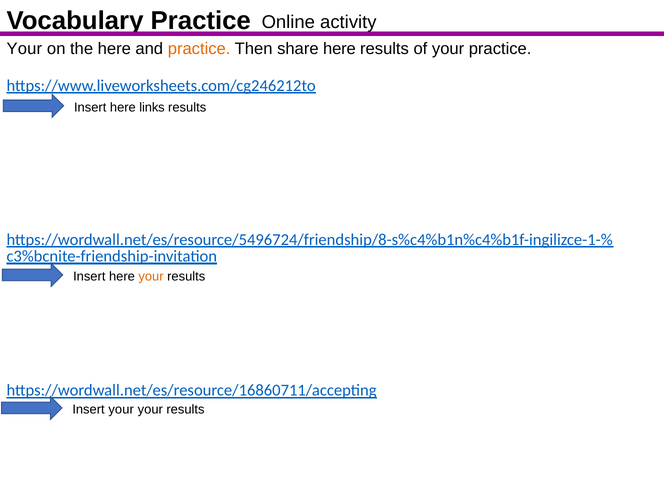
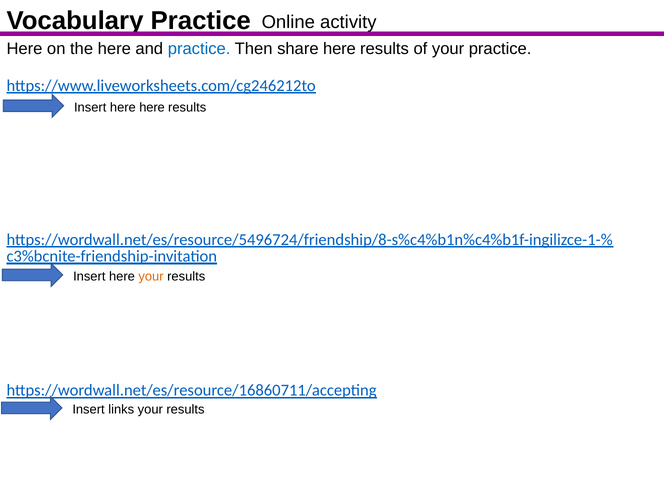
Your: Your -> Here (24, 49)
practice colour: orange -> blue (199, 49)
here links: links -> here (152, 107)
Insert your: your -> links (121, 409)
